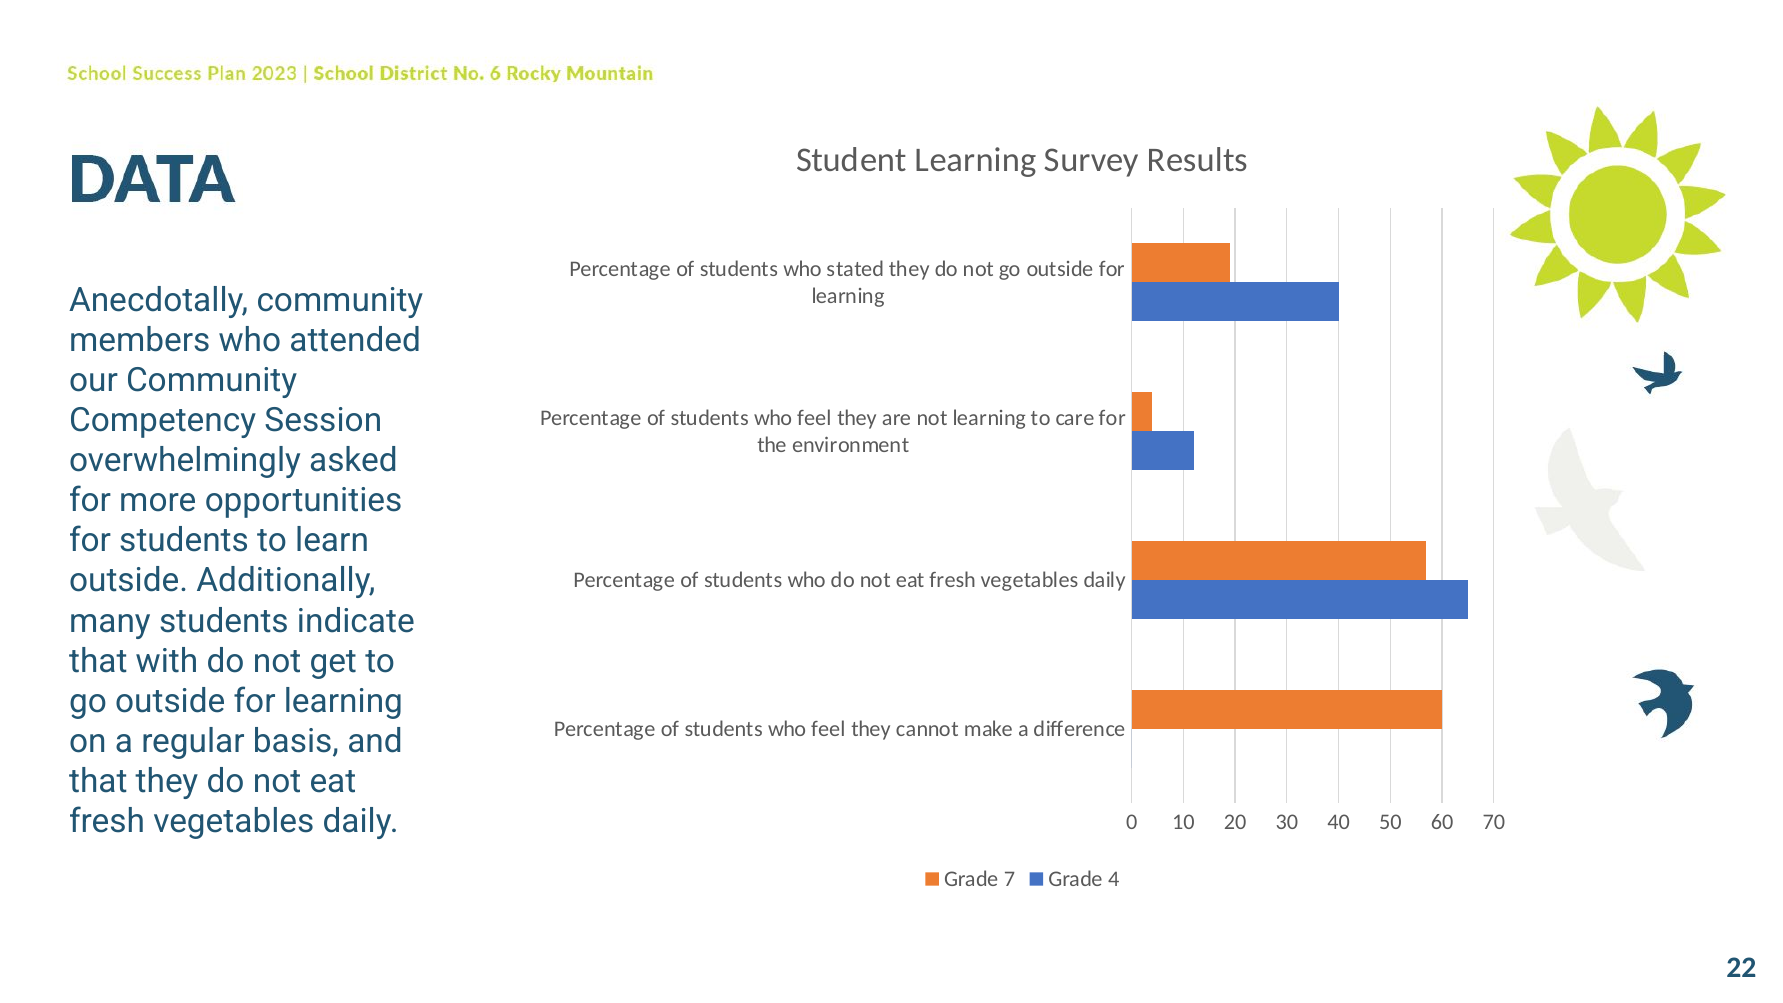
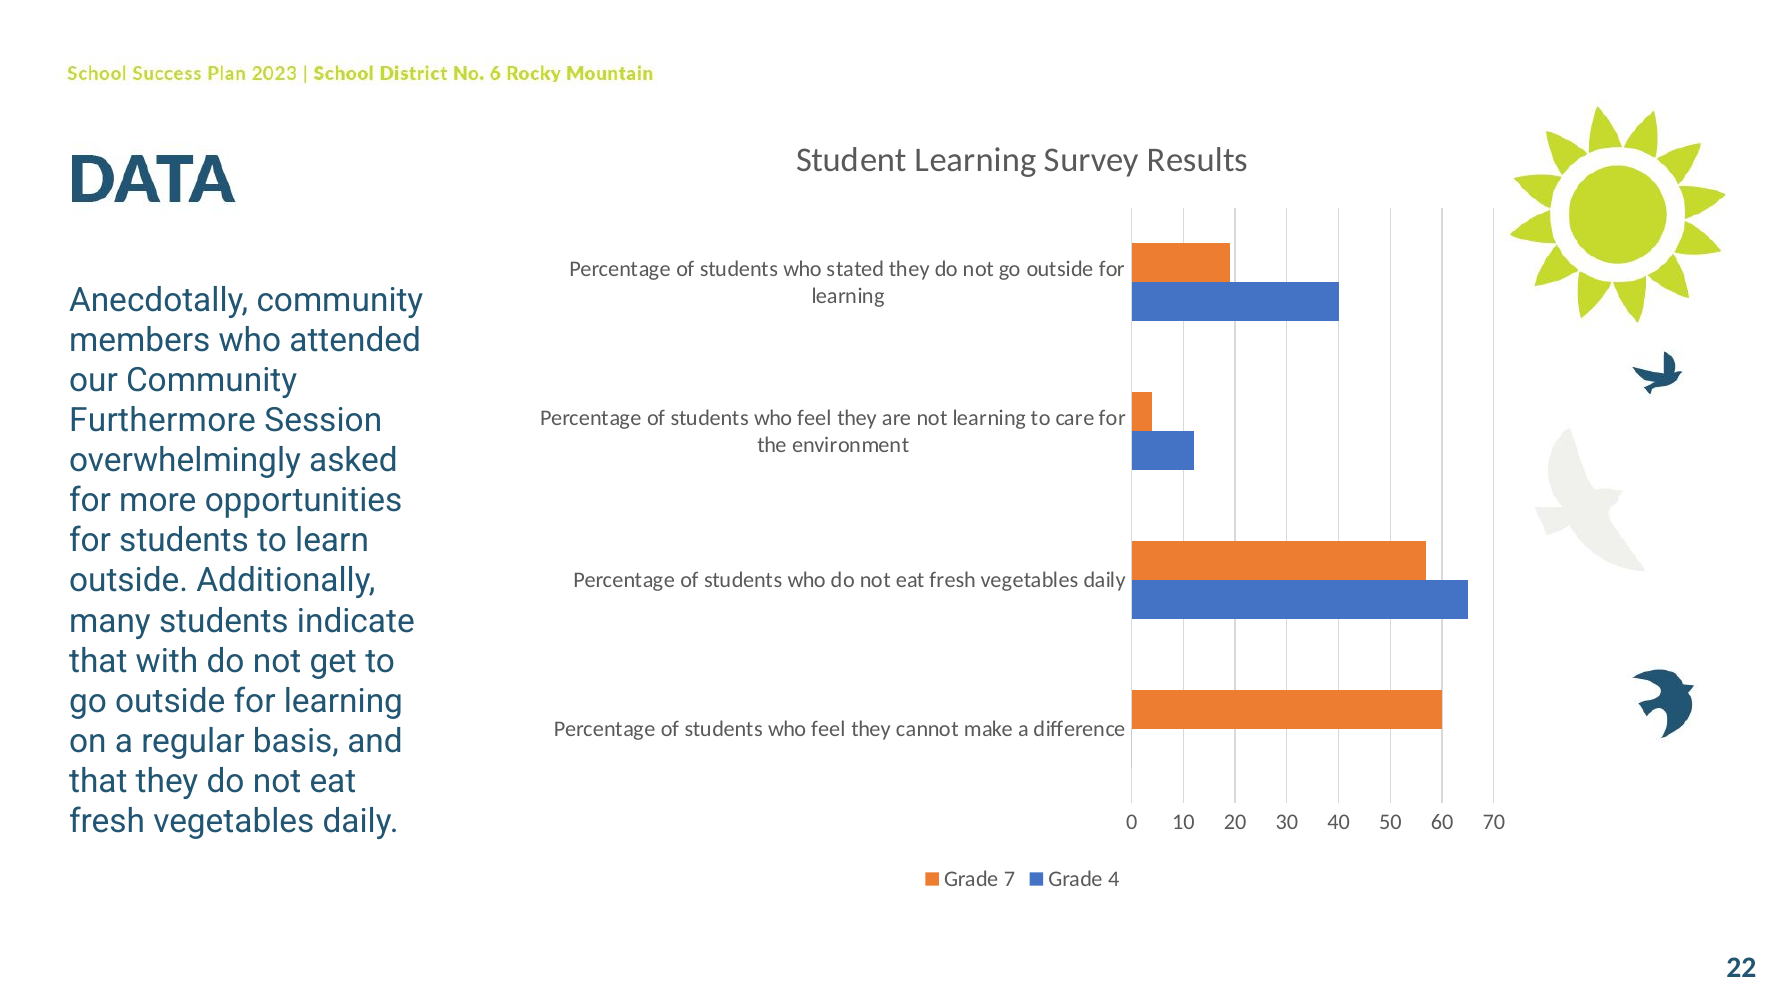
Competency: Competency -> Furthermore (163, 420)
